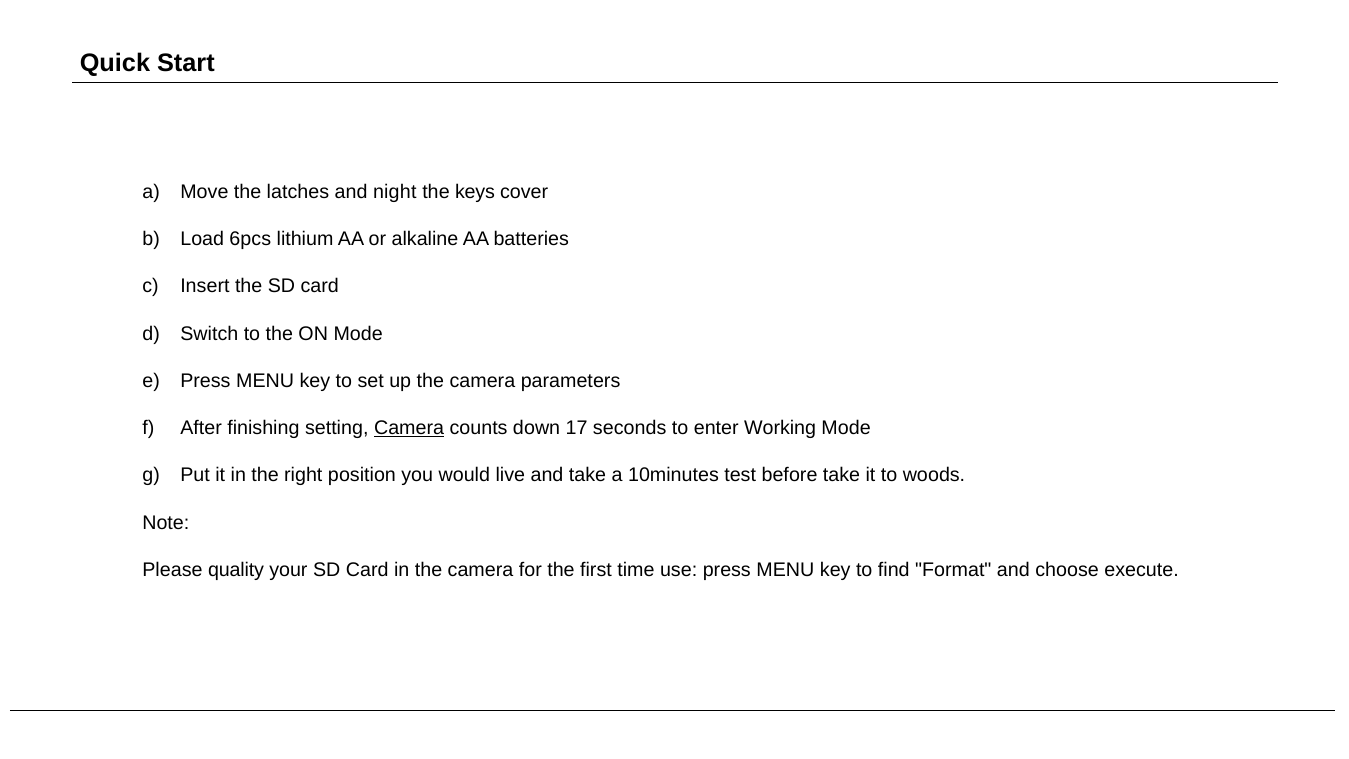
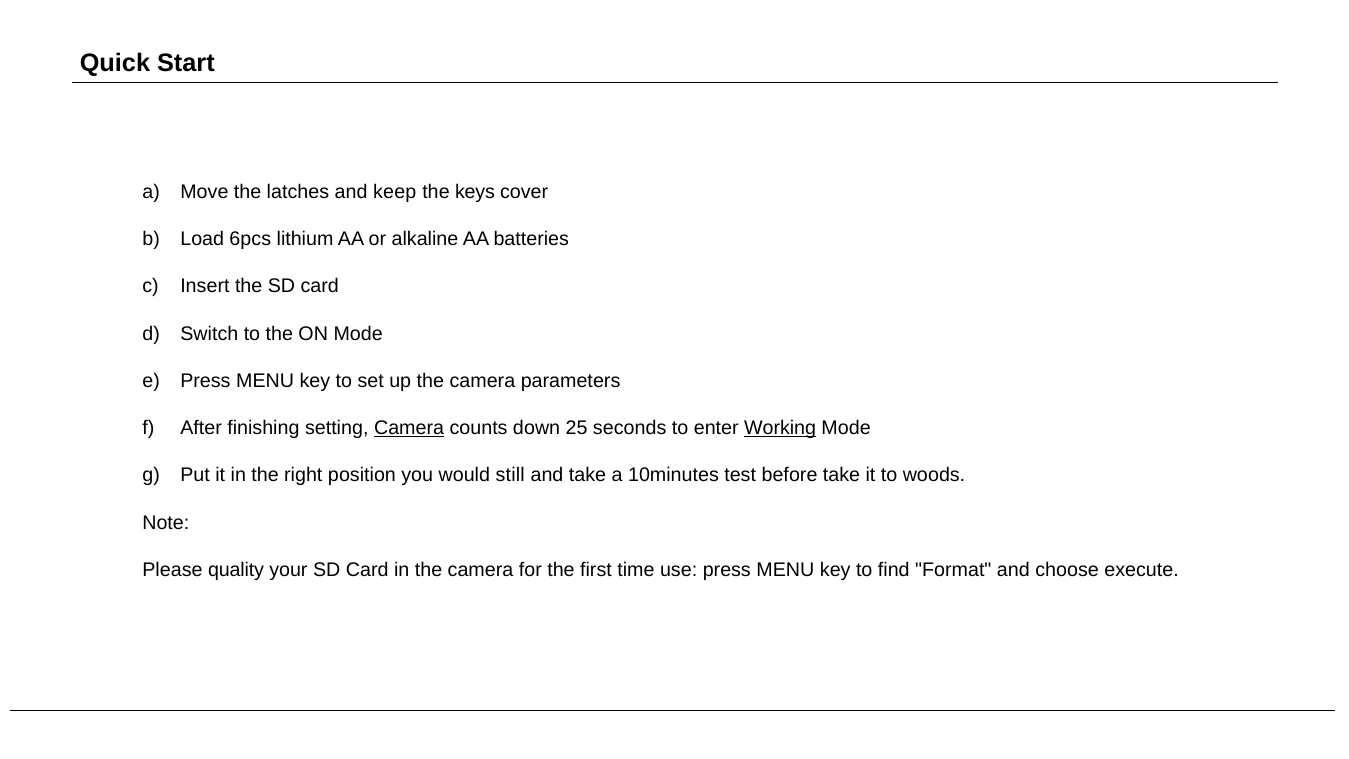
night: night -> keep (395, 192)
17: 17 -> 25 (577, 428)
Working underline: none -> present (780, 428)
live: live -> still (510, 475)
